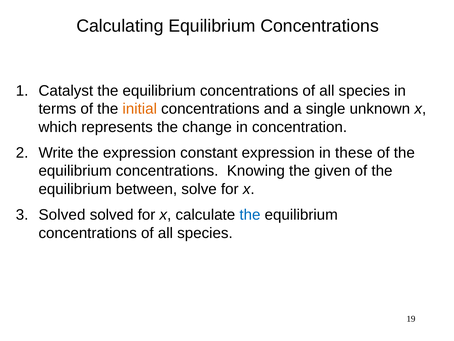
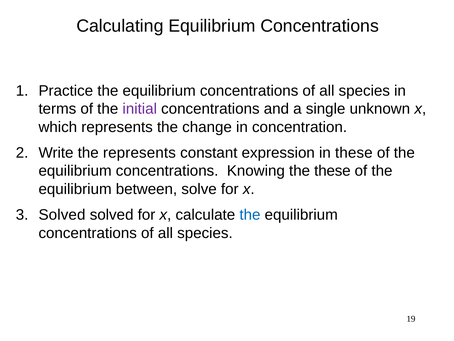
Catalyst: Catalyst -> Practice (66, 91)
initial colour: orange -> purple (140, 109)
the expression: expression -> represents (139, 153)
the given: given -> these (332, 171)
